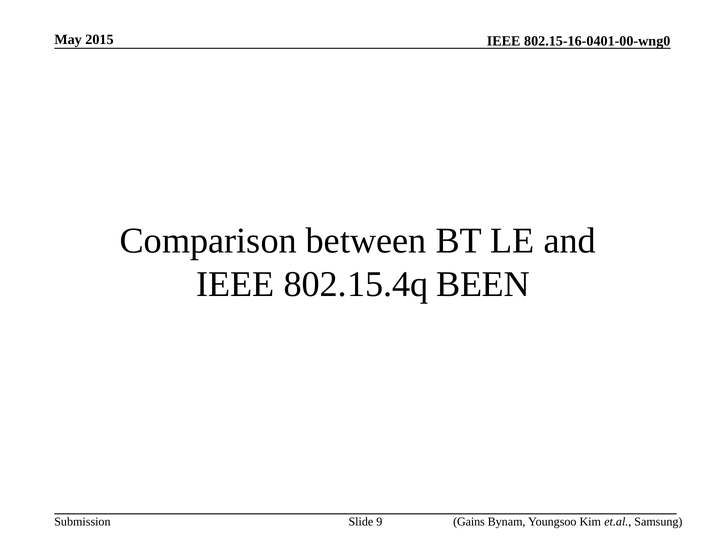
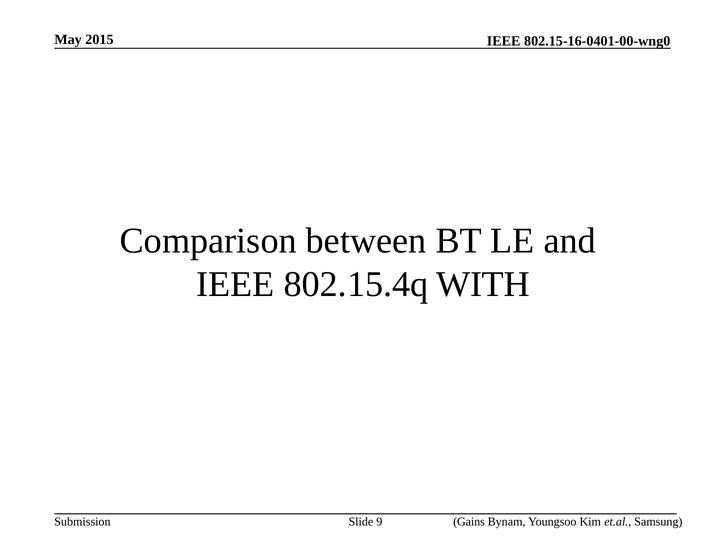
BEEN: BEEN -> WITH (483, 284)
